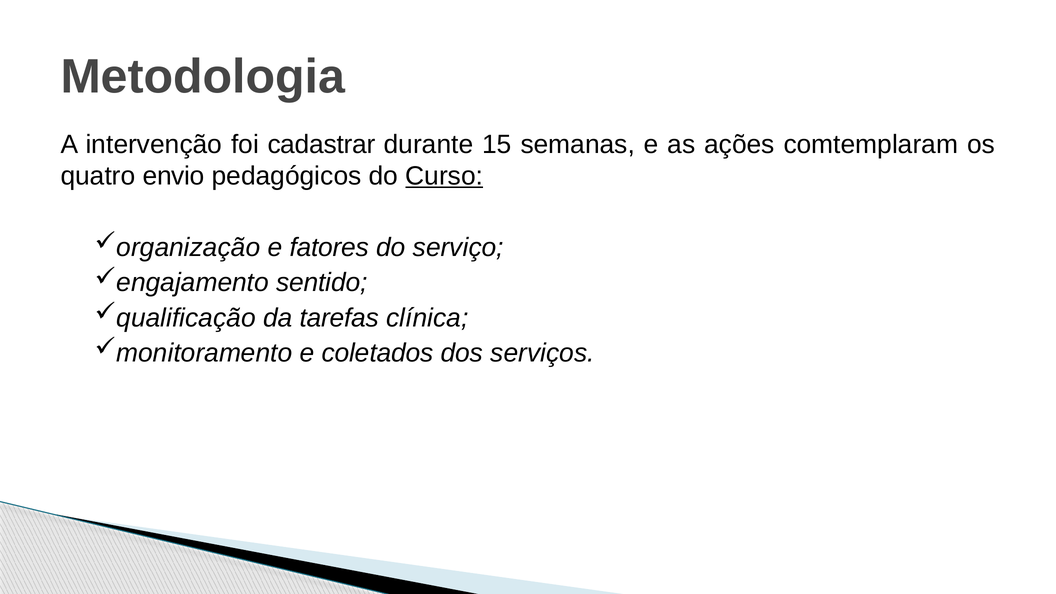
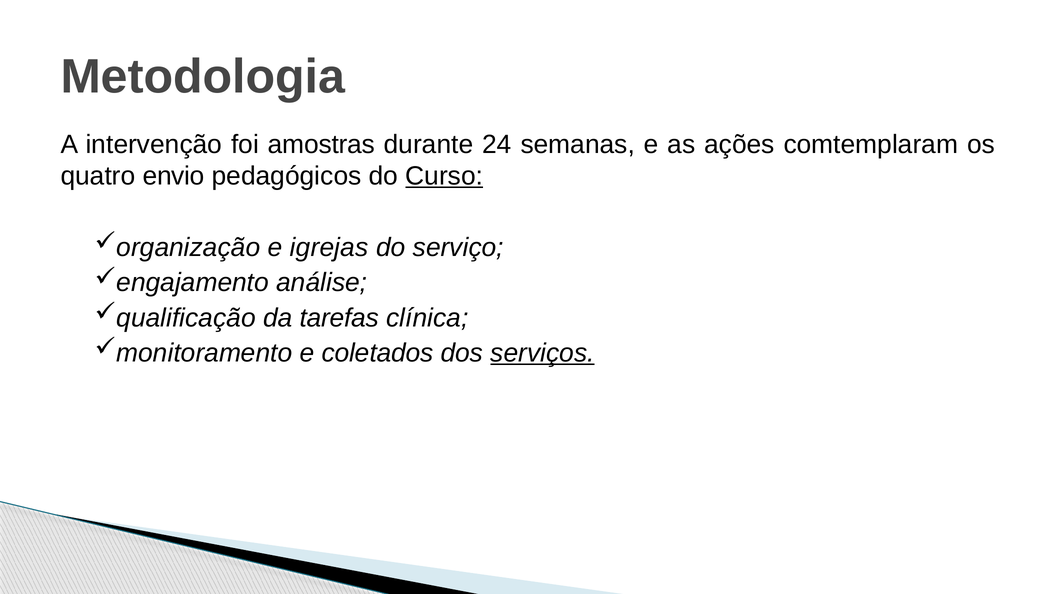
cadastrar: cadastrar -> amostras (321, 144)
15: 15 -> 24 (497, 144)
fatores: fatores -> igrejas (329, 247)
sentido: sentido -> análise (322, 283)
serviços underline: none -> present (543, 353)
